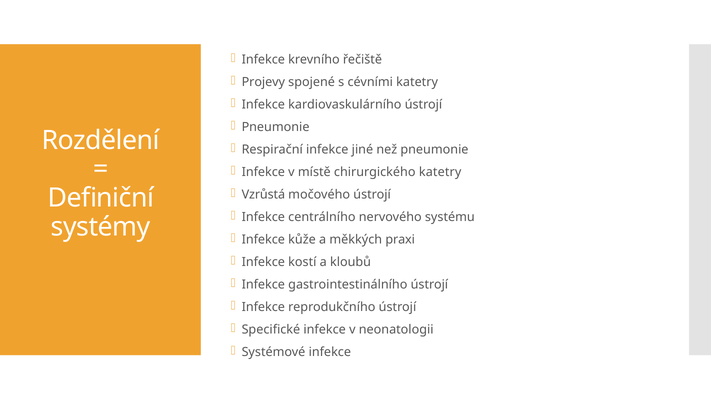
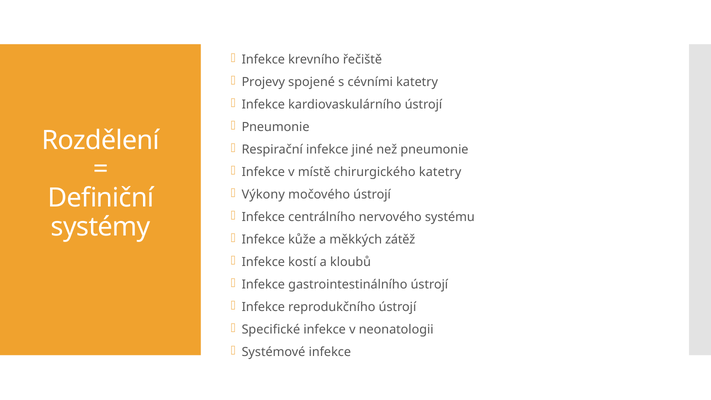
Vzrůstá: Vzrůstá -> Výkony (263, 195)
praxi: praxi -> zátěž (400, 240)
